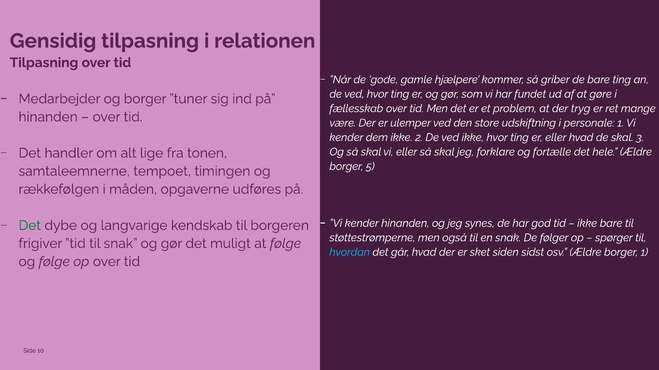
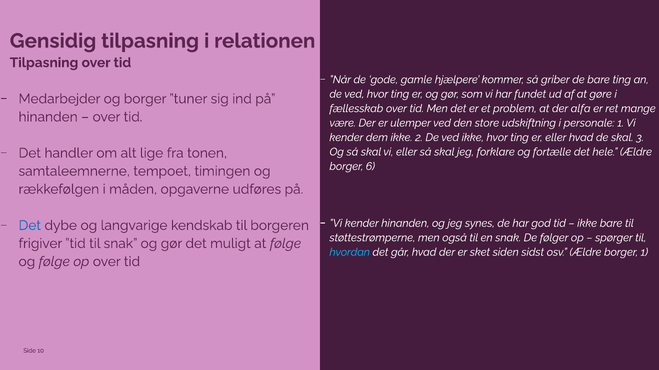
tryg: tryg -> alfa (581, 109)
5: 5 -> 6 (370, 167)
Det colour: green -> blue (30, 226)
